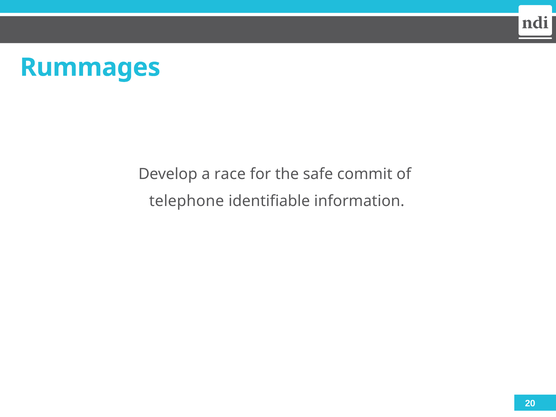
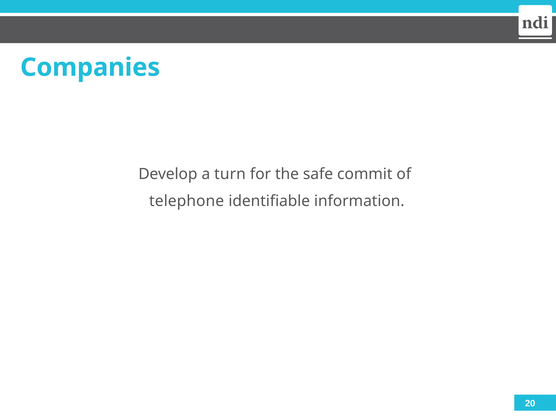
Rummages: Rummages -> Companies (90, 67)
race: race -> turn (230, 174)
